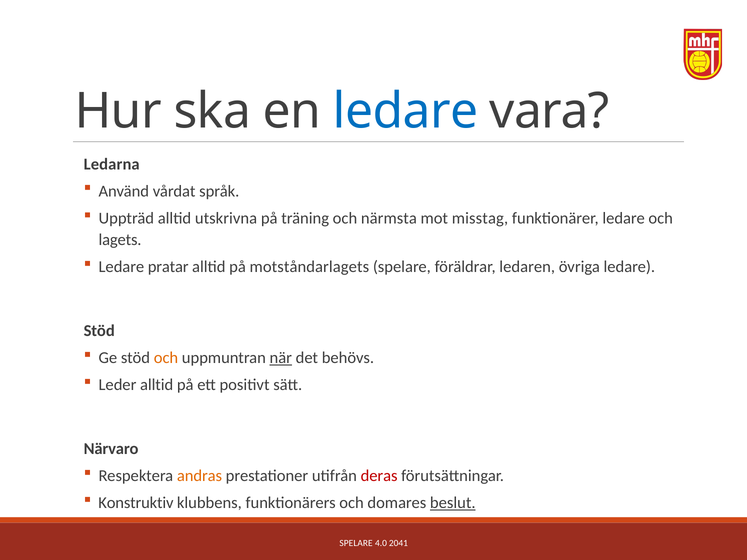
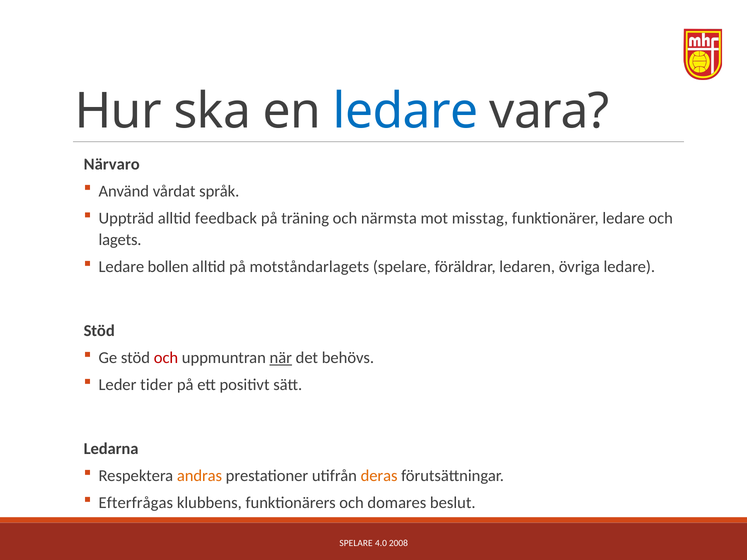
Ledarna: Ledarna -> Närvaro (112, 164)
utskrivna: utskrivna -> feedback (226, 218)
pratar: pratar -> bollen (168, 267)
och colour: orange -> red (166, 358)
Leder alltid: alltid -> tider (157, 385)
Närvaro: Närvaro -> Ledarna (111, 449)
deras colour: red -> orange (379, 476)
Konstruktiv: Konstruktiv -> Efterfrågas (136, 503)
beslut underline: present -> none (453, 503)
2041: 2041 -> 2008 (398, 543)
